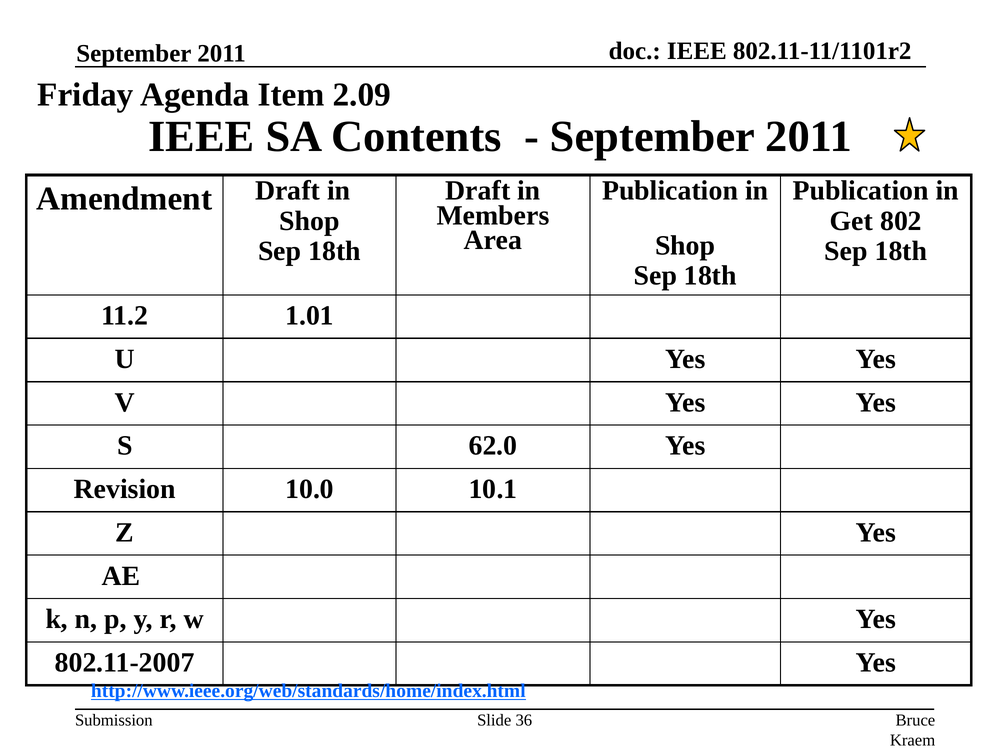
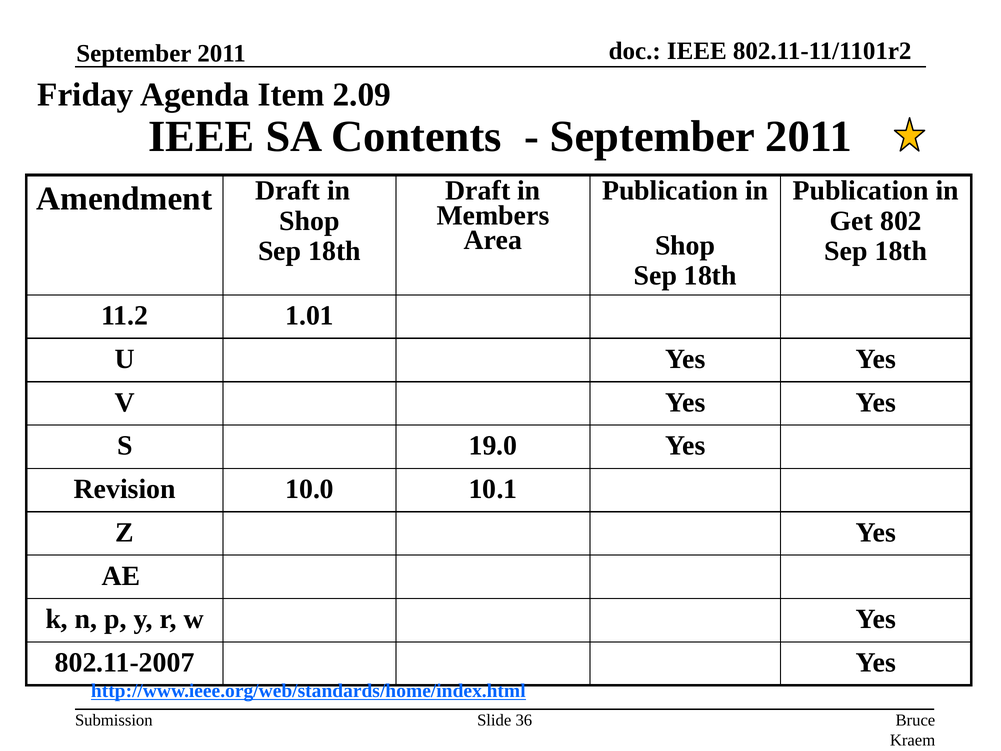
62.0: 62.0 -> 19.0 (493, 446)
